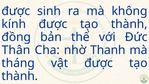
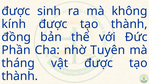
Thân: Thân -> Phần (16, 50)
Thanh: Thanh -> Tuyên (108, 50)
